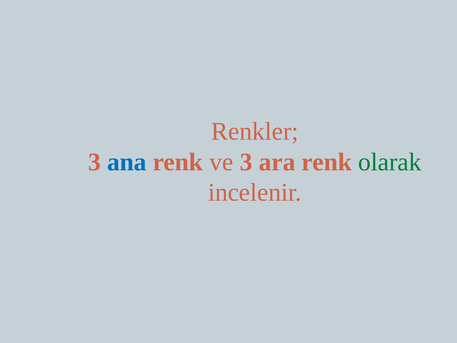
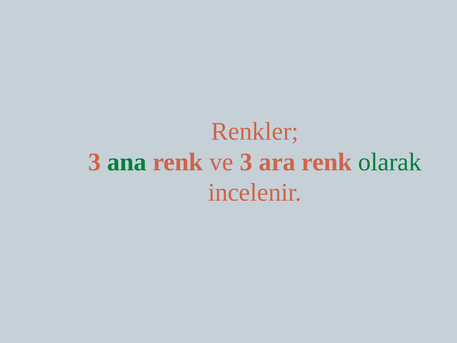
ana colour: blue -> green (127, 162)
